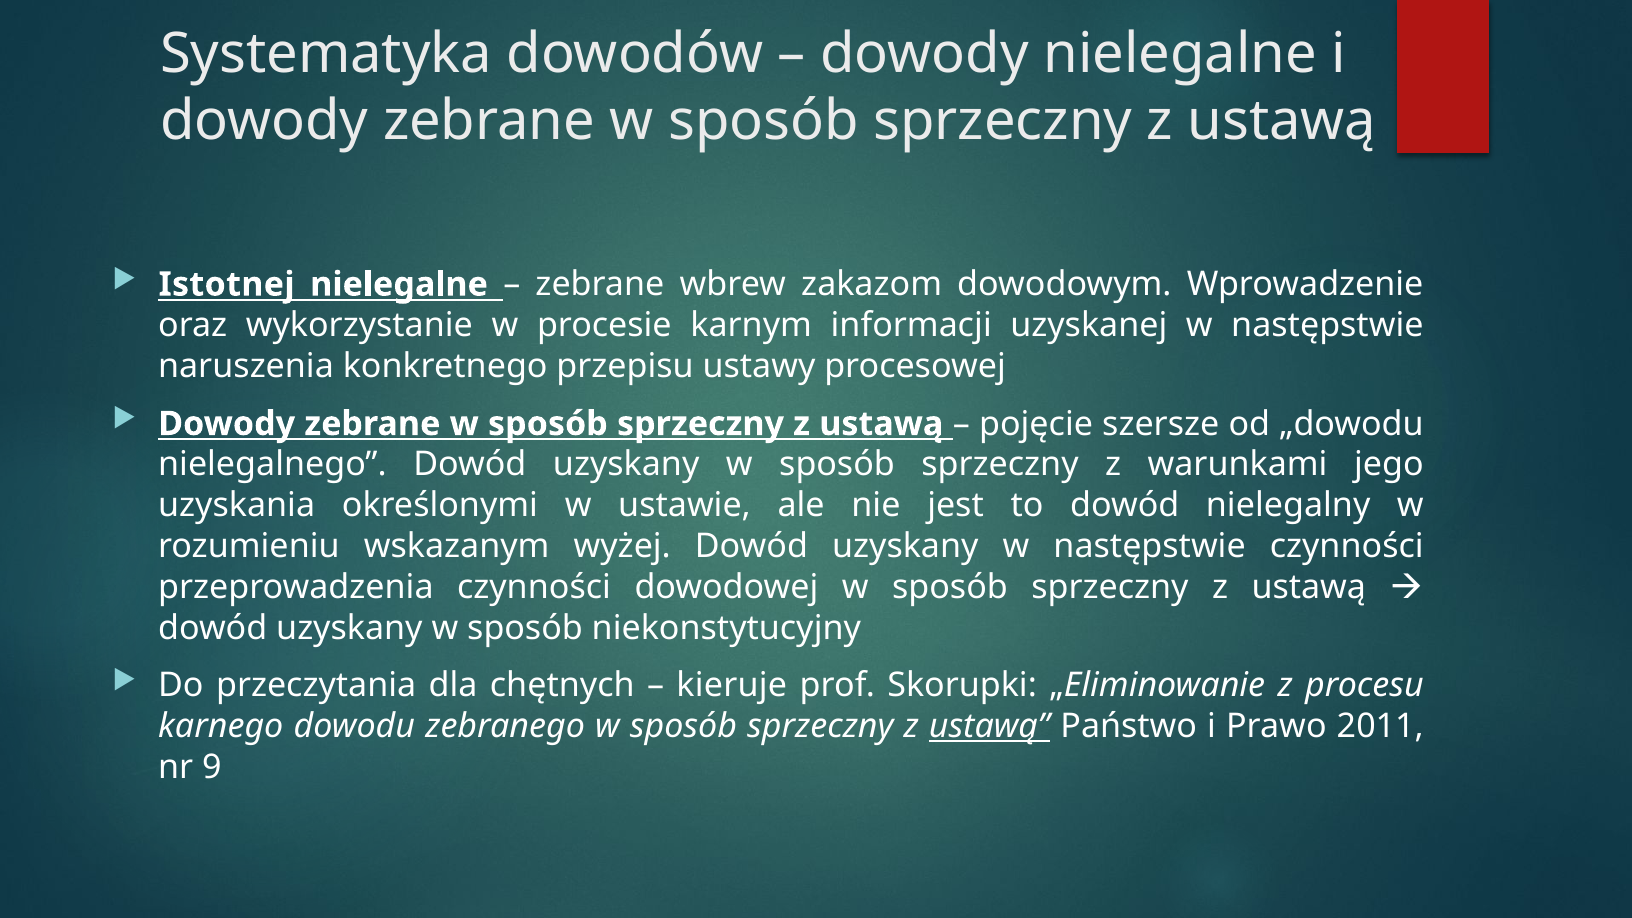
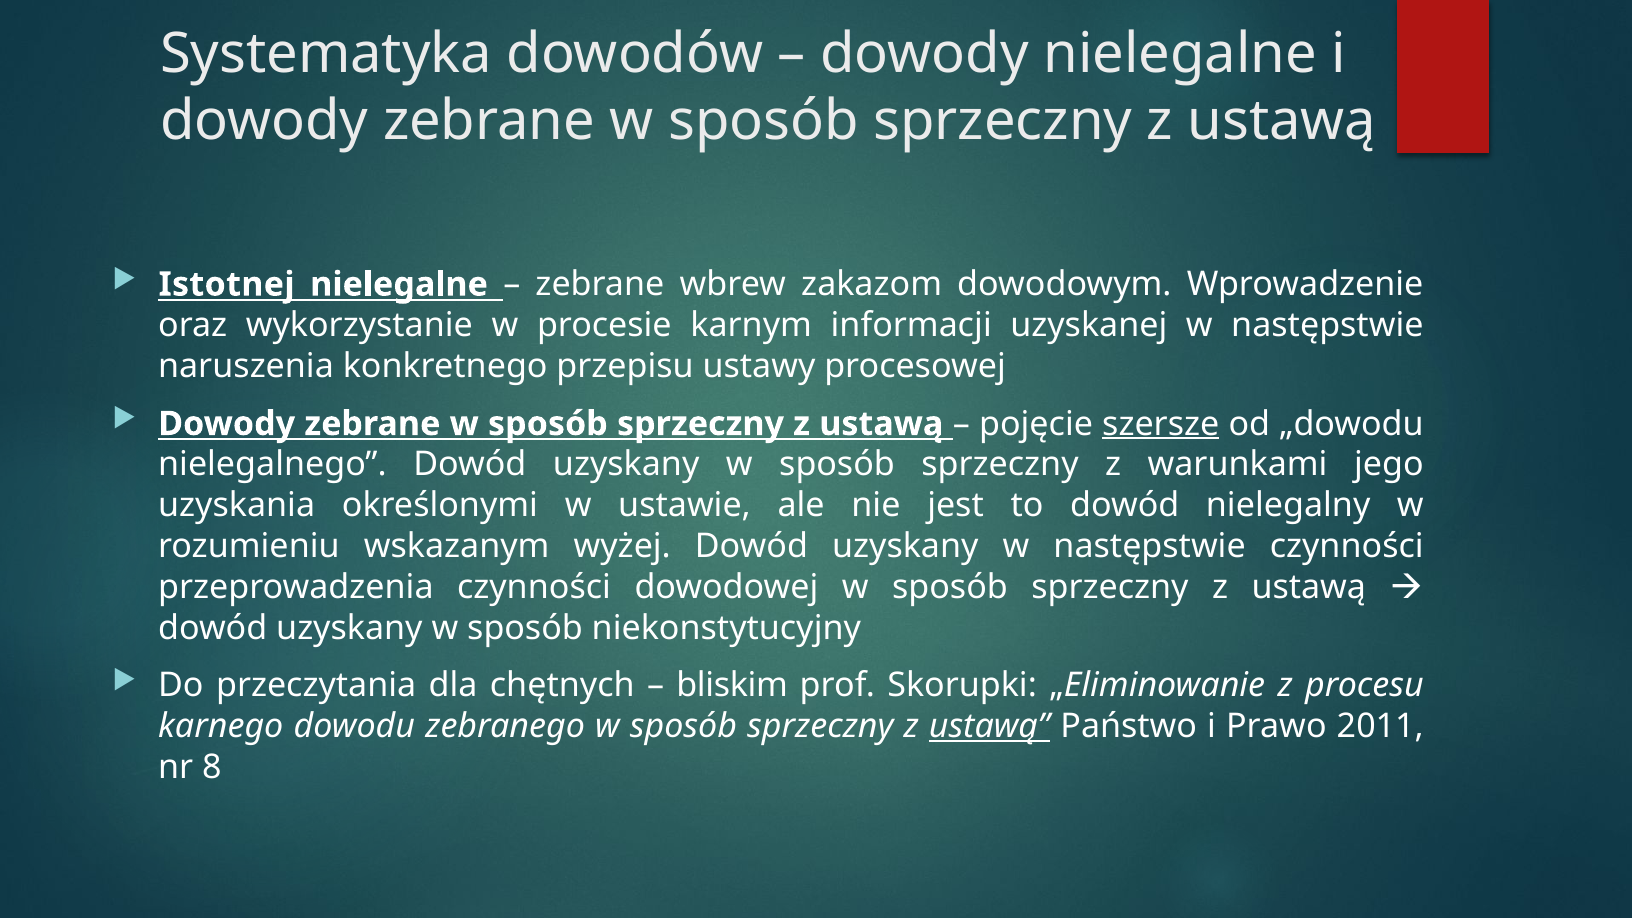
szersze underline: none -> present (1161, 424)
kieruje: kieruje -> bliskim (732, 686)
9: 9 -> 8 (212, 767)
